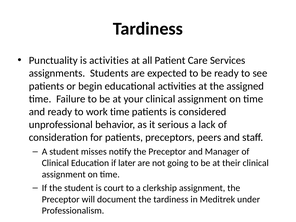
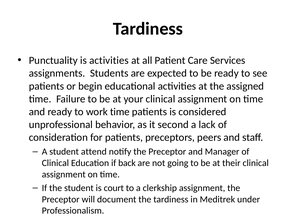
serious: serious -> second (173, 125)
misses: misses -> attend (94, 152)
later: later -> back (127, 163)
